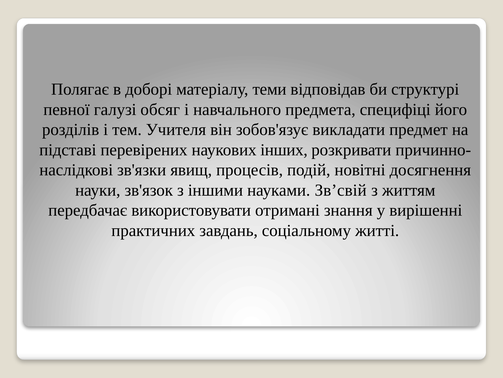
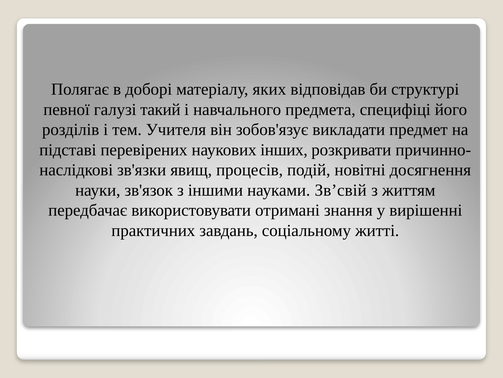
теми: теми -> яких (269, 89)
обсяг: обсяг -> такий (160, 109)
